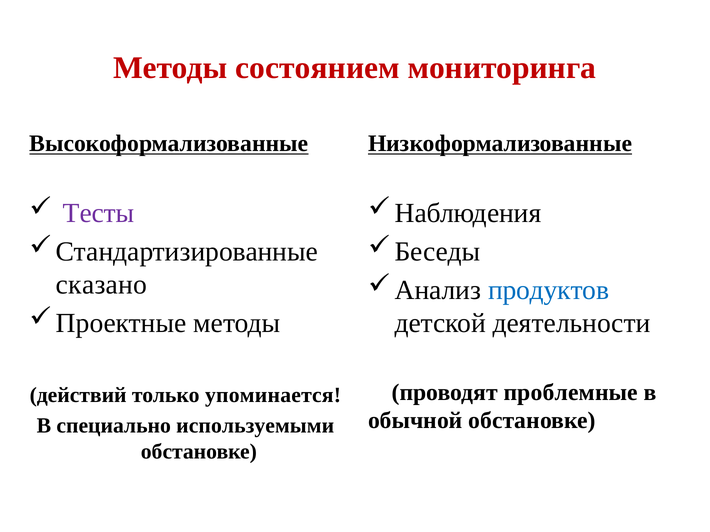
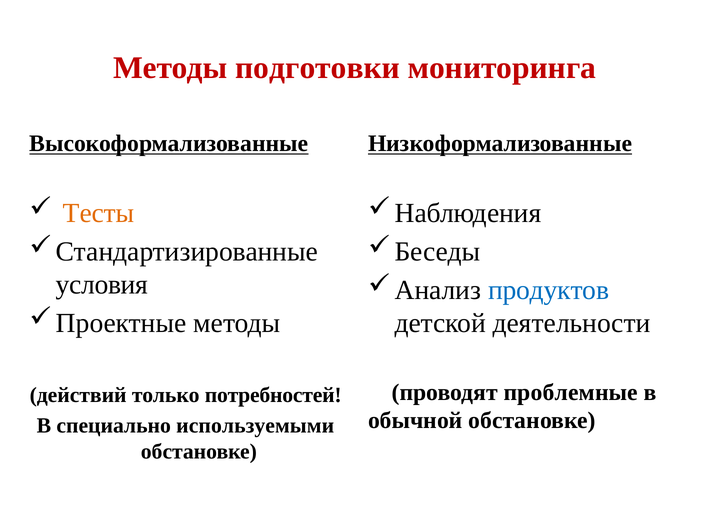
состоянием: состоянием -> подготовки (318, 68)
Тесты colour: purple -> orange (99, 213)
сказано: сказано -> условия (102, 285)
упоминается: упоминается -> потребностей (273, 396)
